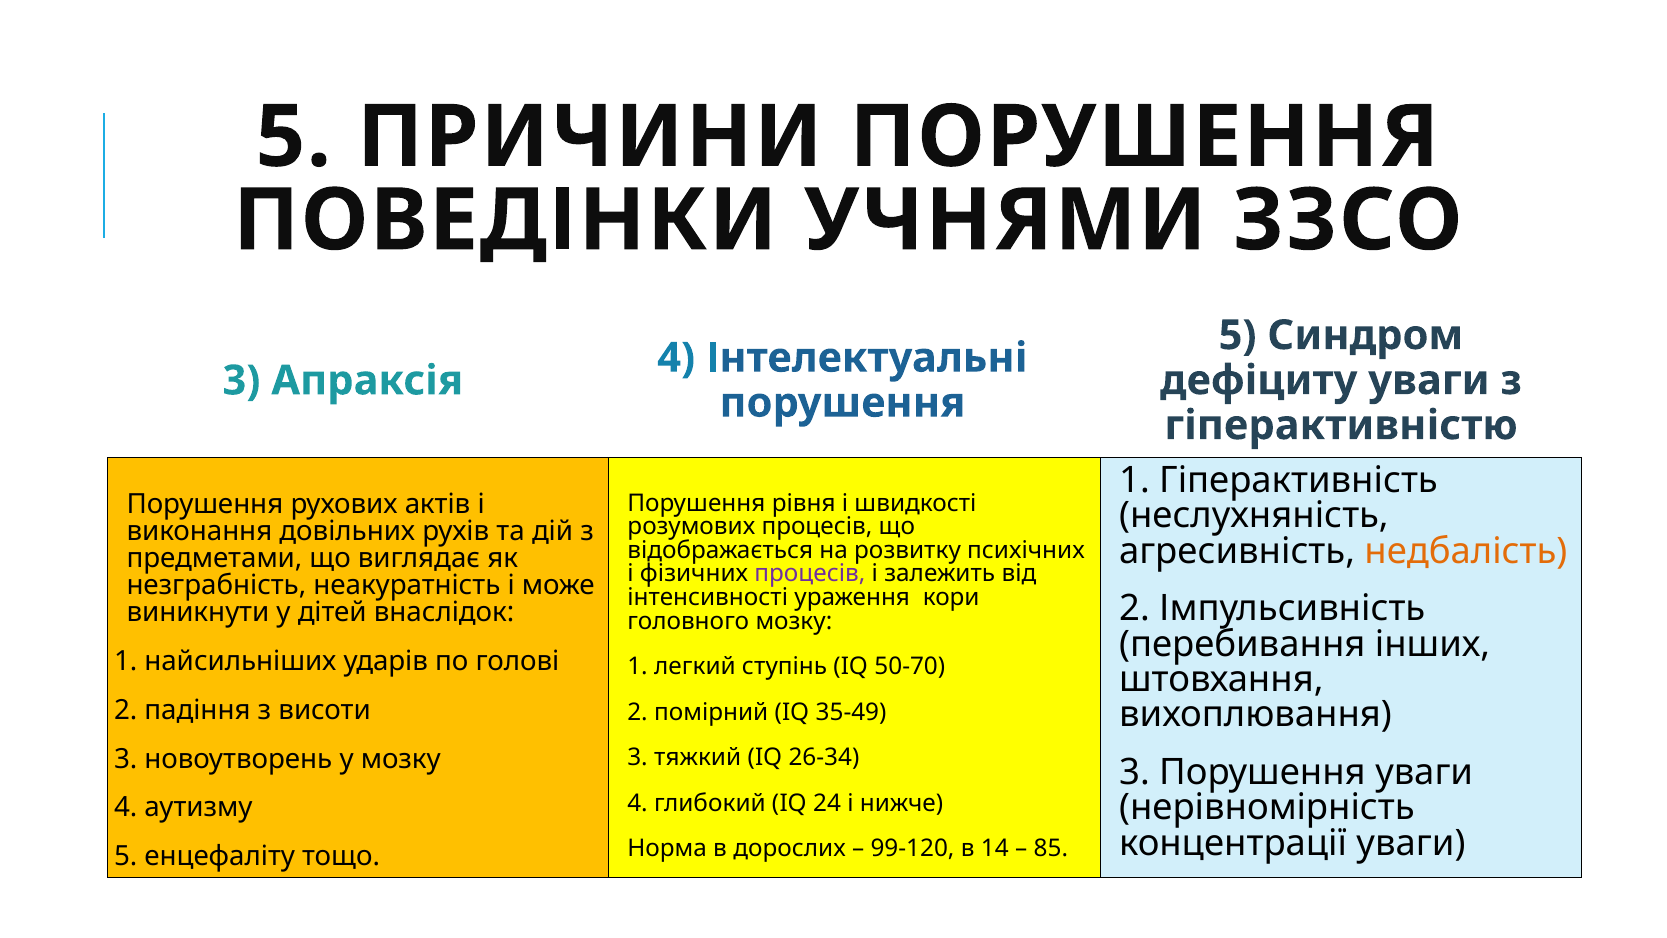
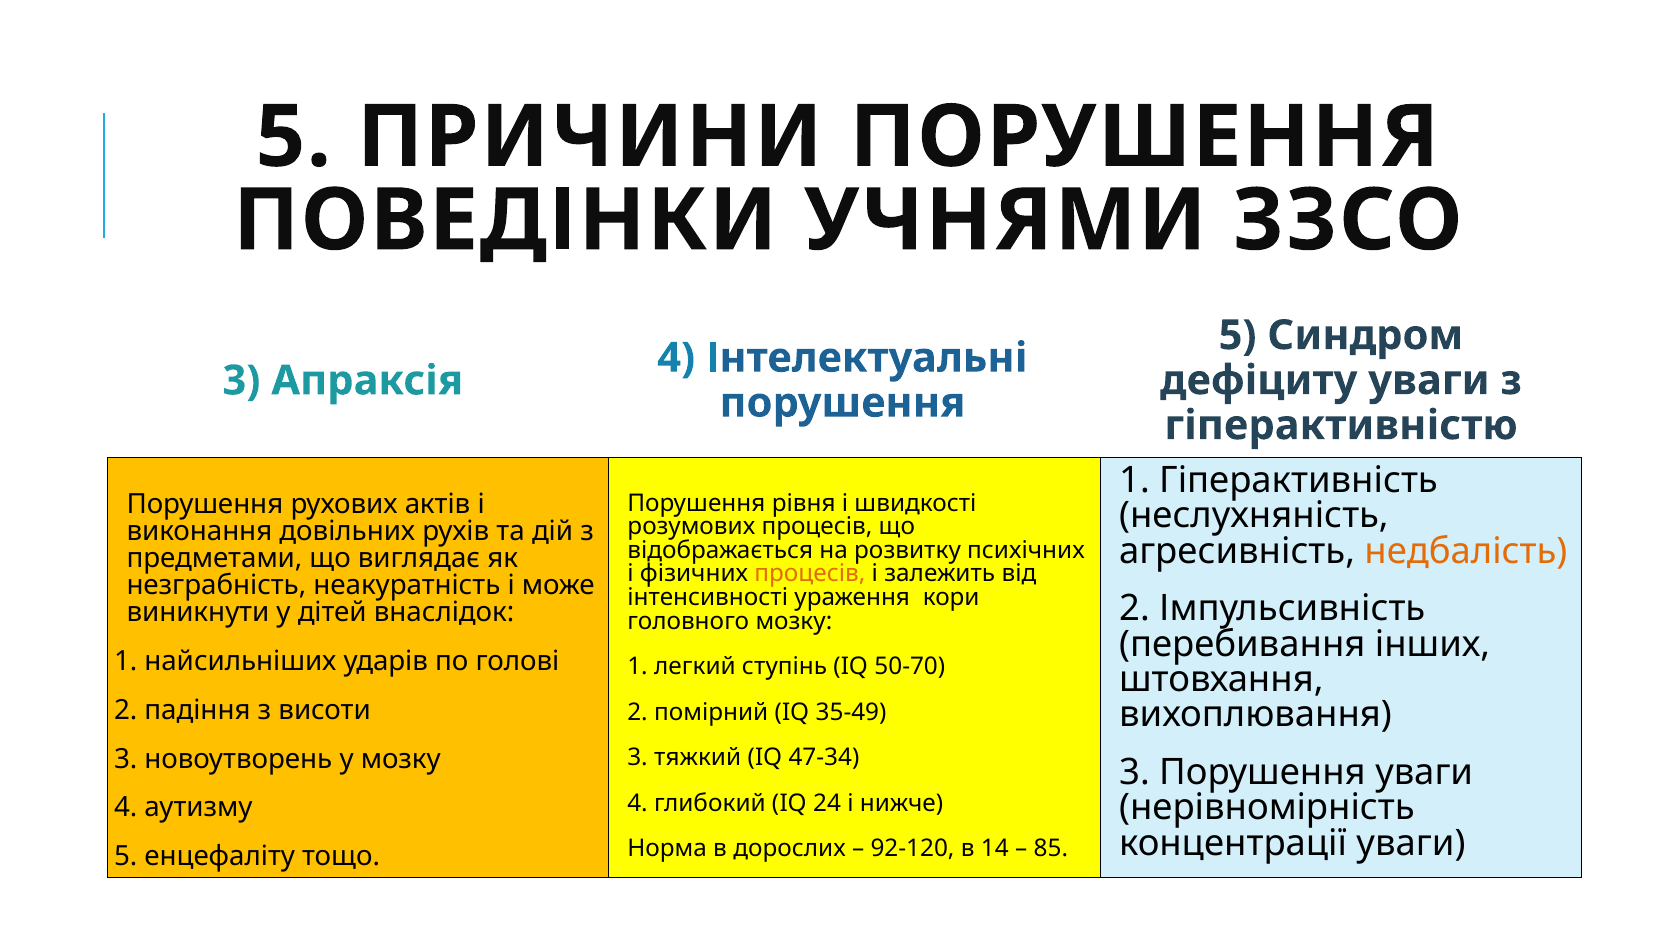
процесів colour: purple -> orange (810, 574)
26-34: 26-34 -> 47-34 (824, 757)
99-120: 99-120 -> 92-120 (913, 848)
